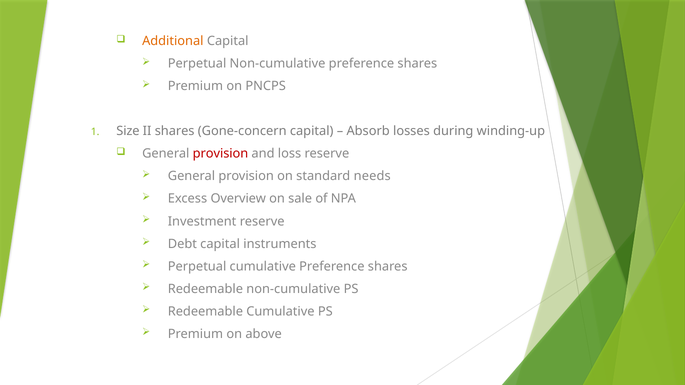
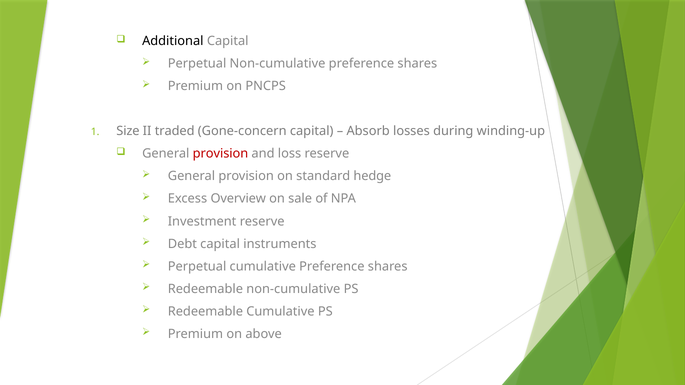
Additional colour: orange -> black (173, 41)
II shares: shares -> traded (175, 131)
needs: needs -> hedge (372, 176)
